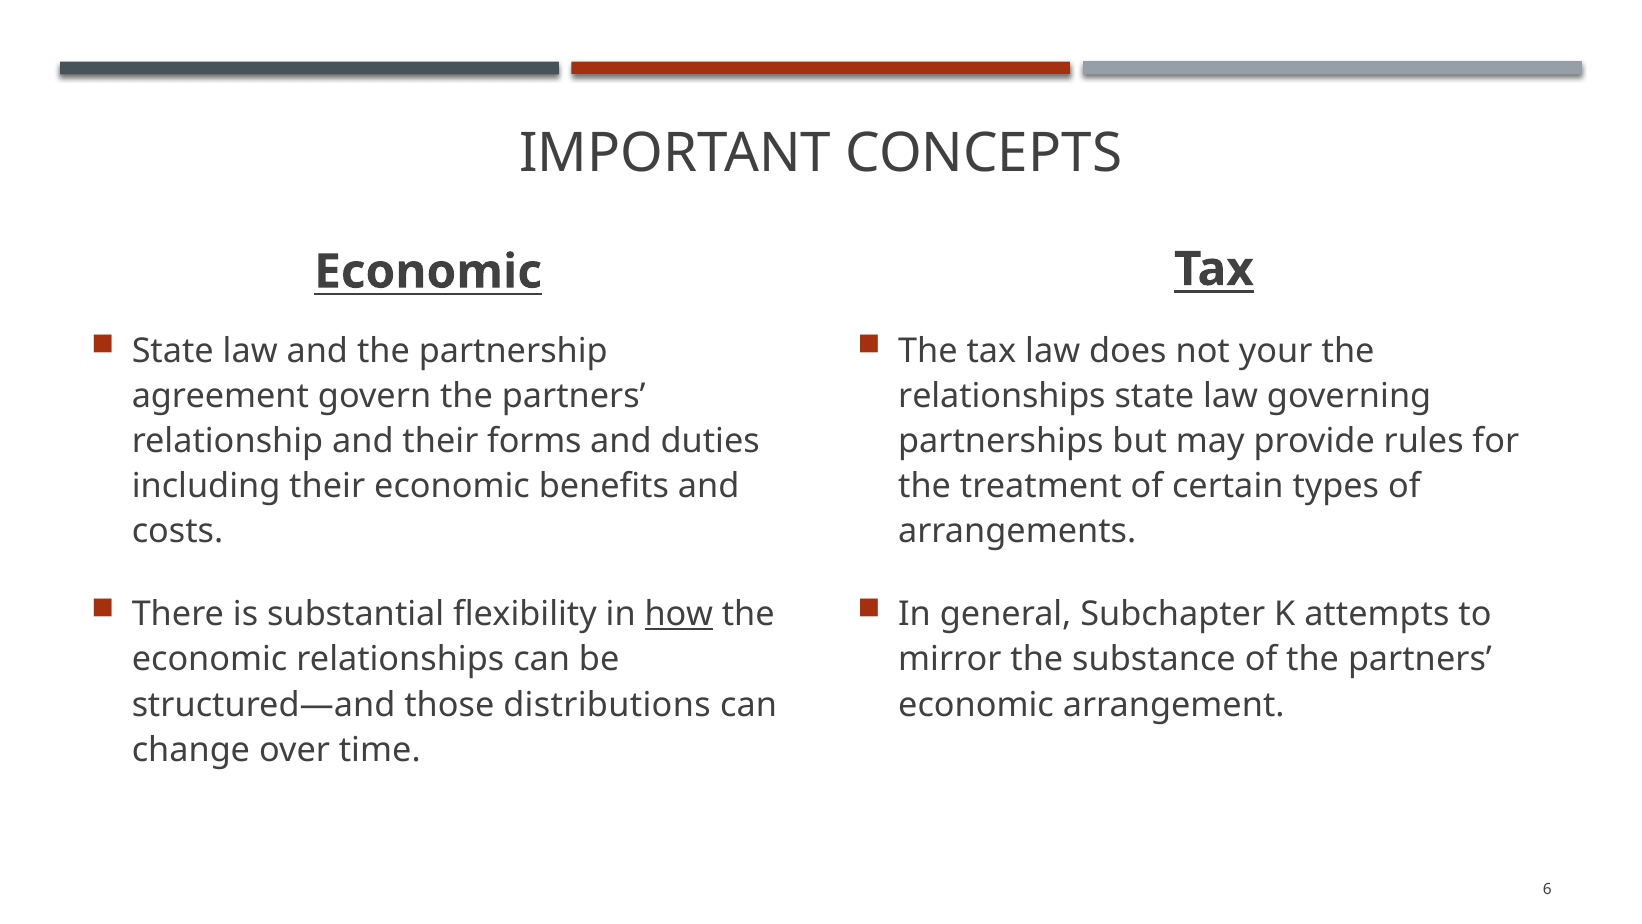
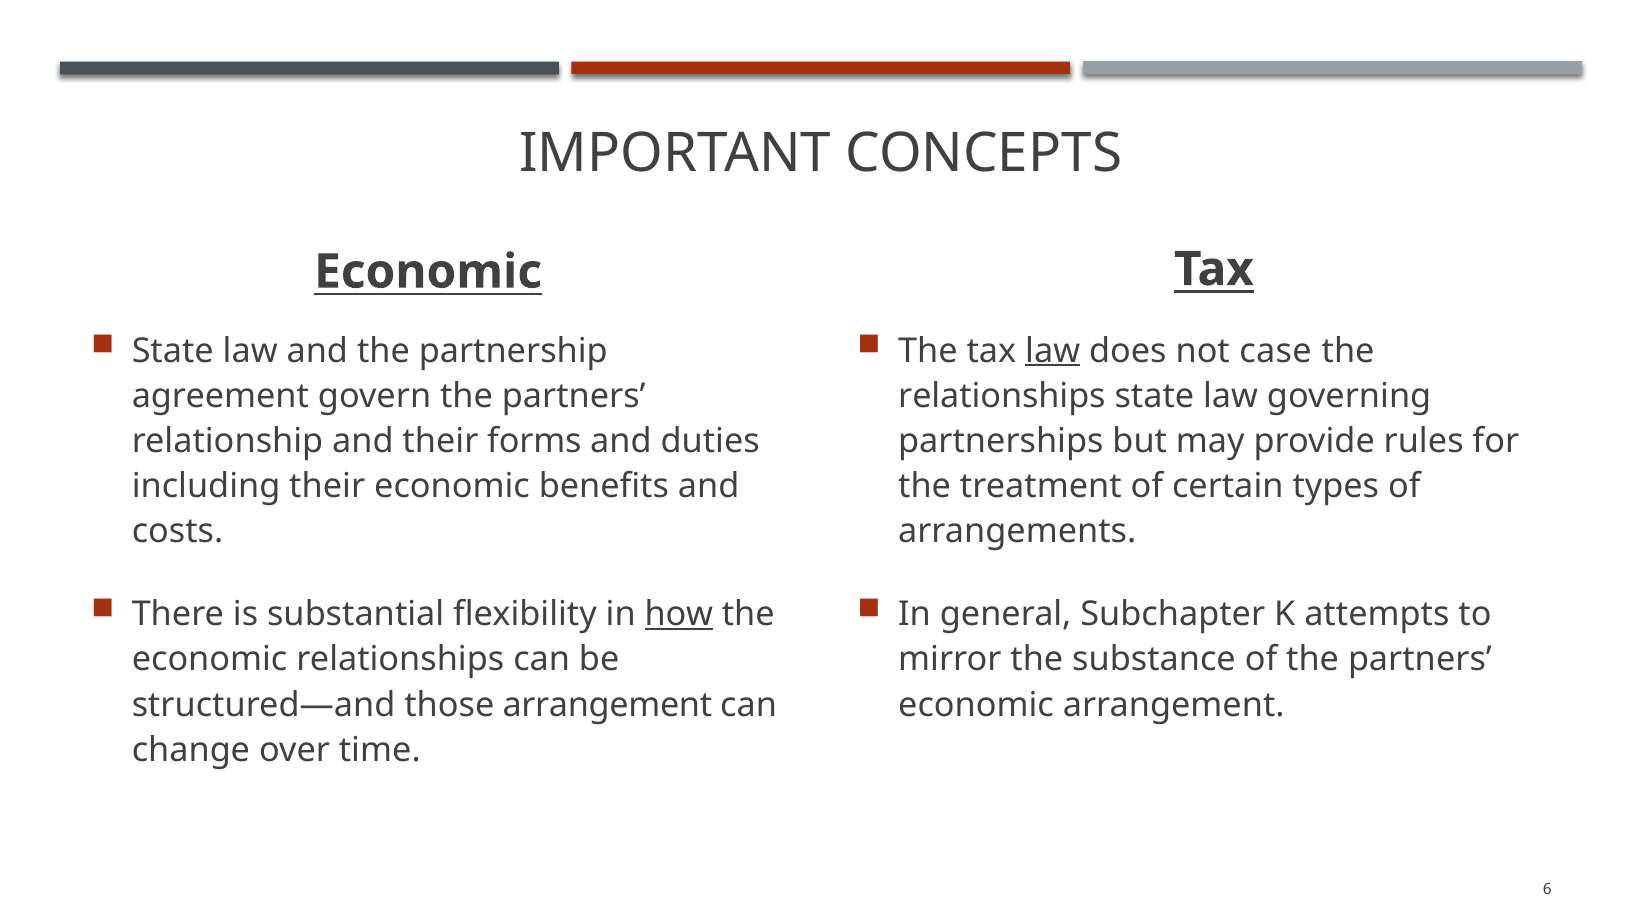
law underline: none -> present (1053, 351)
your: your -> case (1276, 351)
those distributions: distributions -> arrangement (607, 705)
